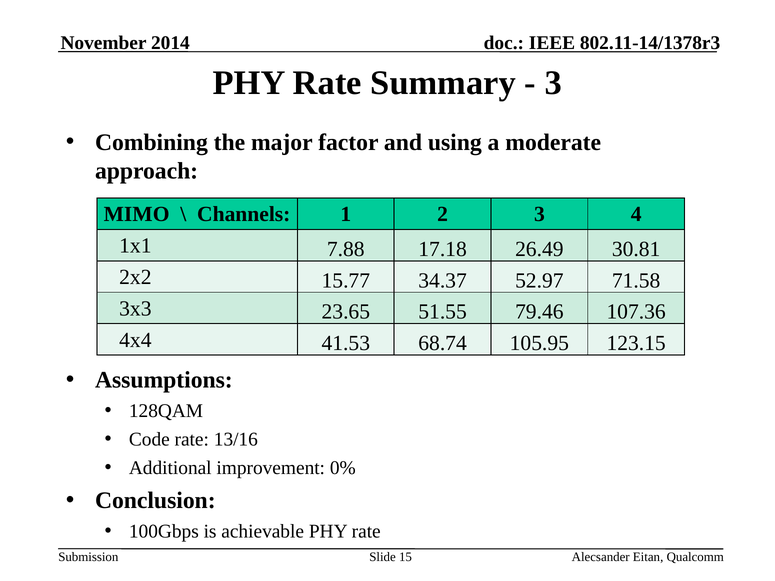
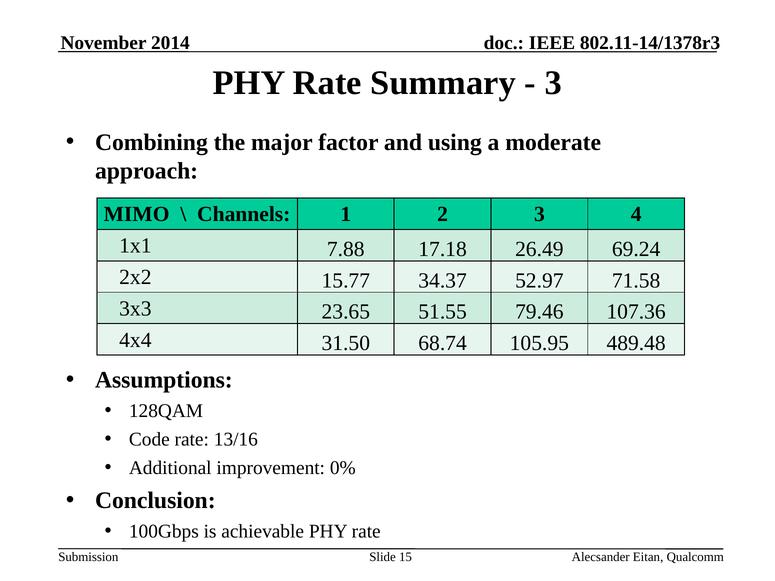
30.81: 30.81 -> 69.24 (636, 249)
41.53: 41.53 -> 31.50 (346, 343)
123.15: 123.15 -> 489.48 (636, 343)
